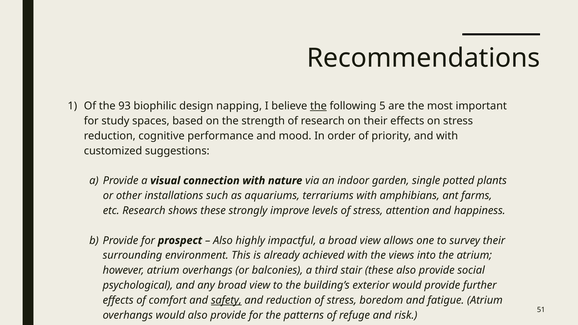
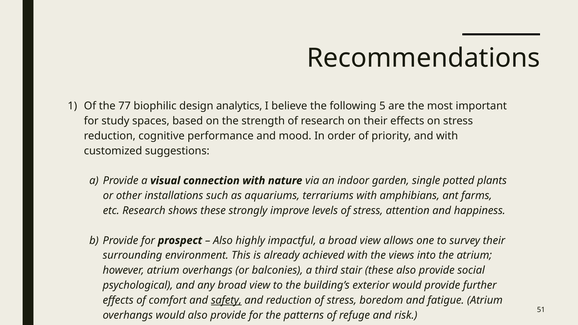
93: 93 -> 77 (125, 106)
napping: napping -> analytics (239, 106)
the underline: present -> none (318, 106)
